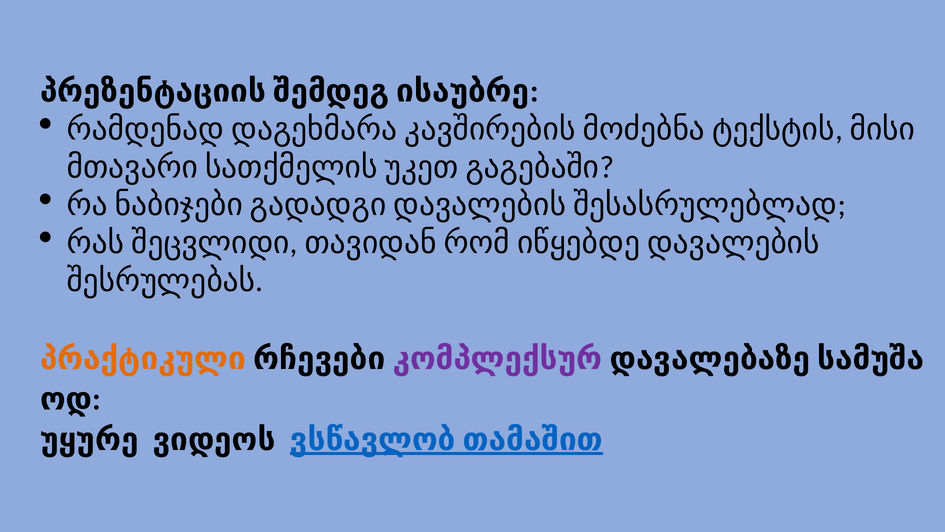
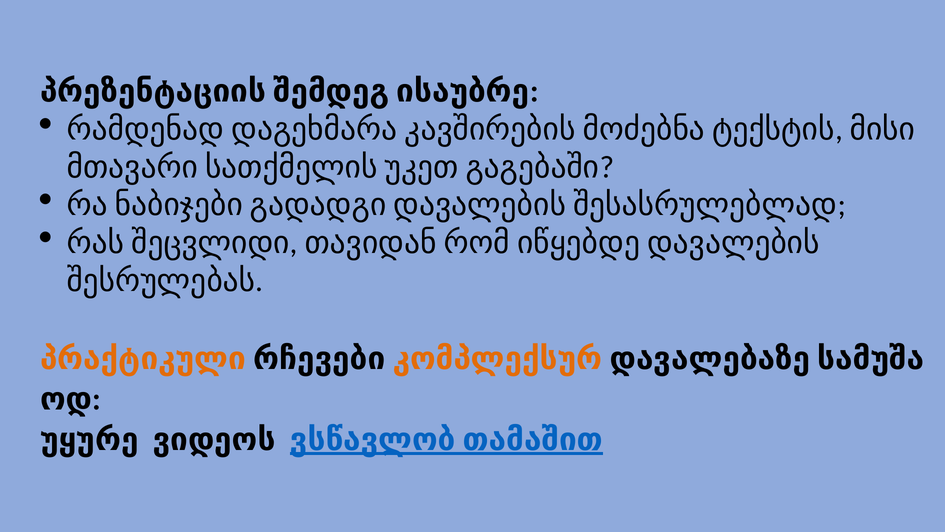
კომპლექსურ colour: purple -> orange (497, 359)
